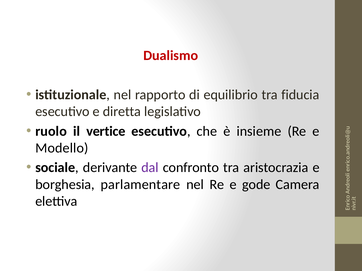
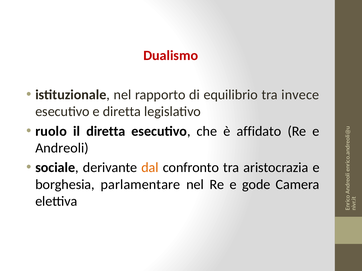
fiducia: fiducia -> invece (300, 95)
il vertice: vertice -> diretta (106, 131)
insieme: insieme -> affidato (259, 131)
Modello: Modello -> Andreoli (62, 148)
dal colour: purple -> orange (150, 168)
